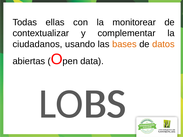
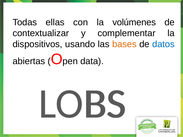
monitorear: monitorear -> volúmenes (134, 22)
ciudadanos: ciudadanos -> dispositivos (37, 44)
datos colour: orange -> blue (163, 44)
